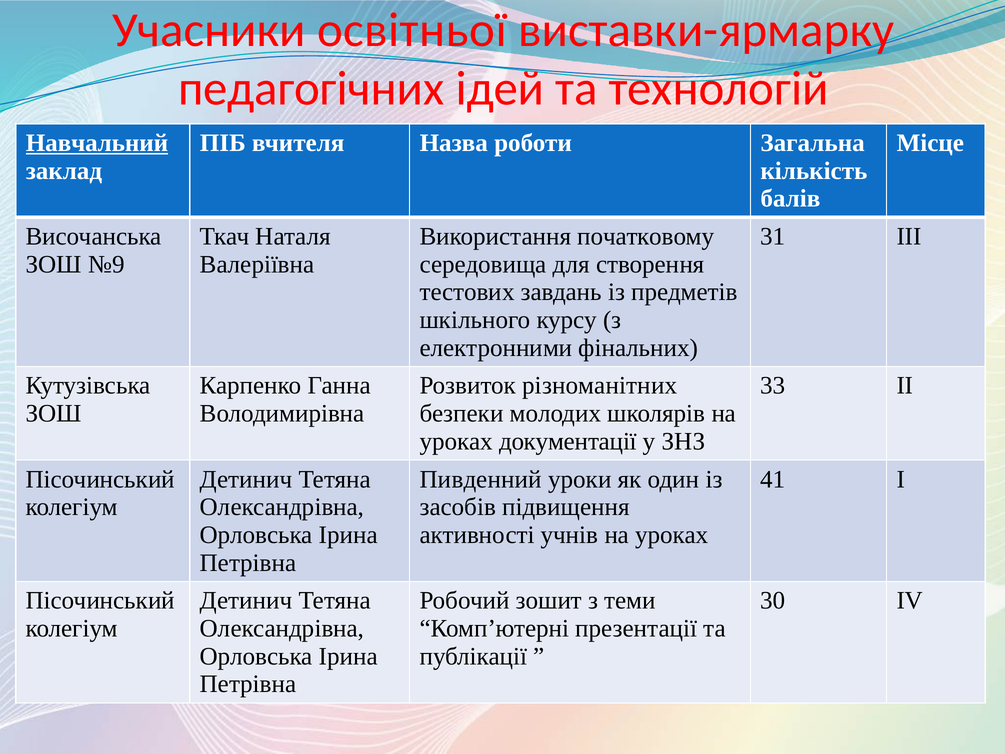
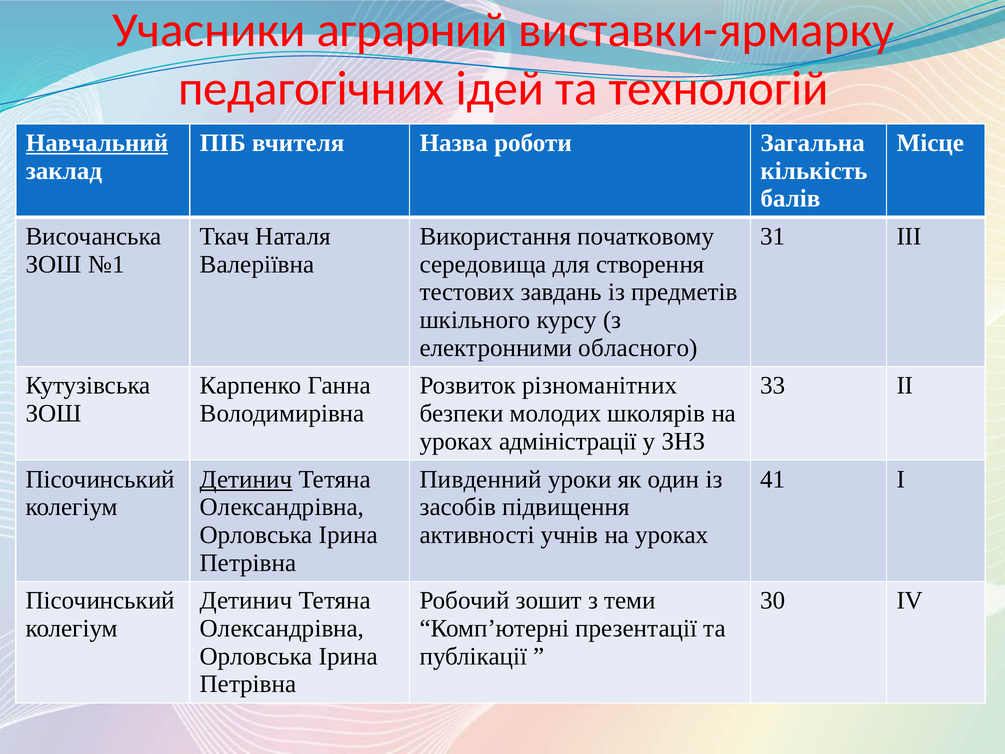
освітньої: освітньої -> аграрний (412, 30)
№9: №9 -> №1 (106, 264)
фінальних: фінальних -> обласного (638, 348)
документації: документації -> адміністрації (568, 441)
Детинич underline: none -> present (246, 479)
